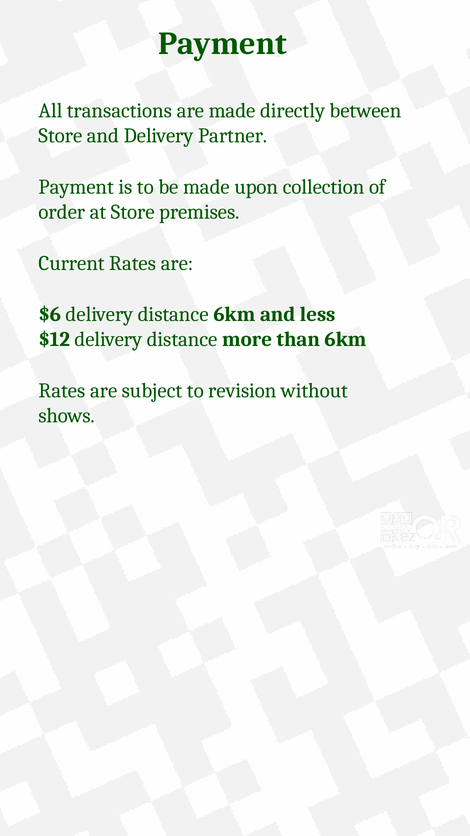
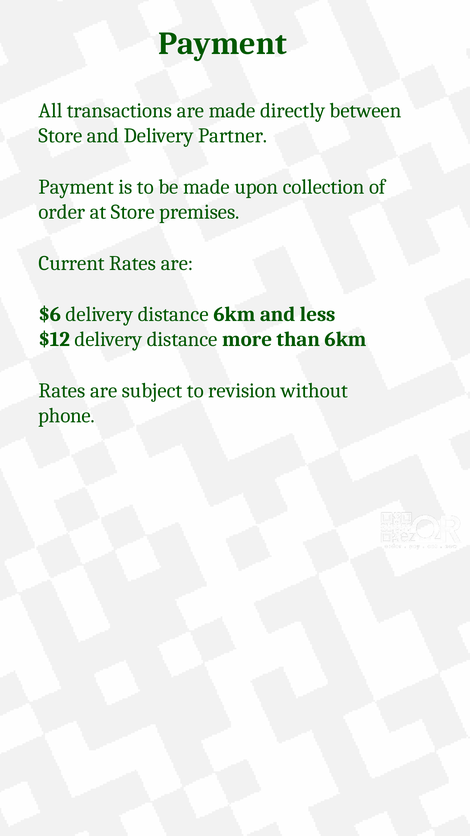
shows: shows -> phone (67, 416)
